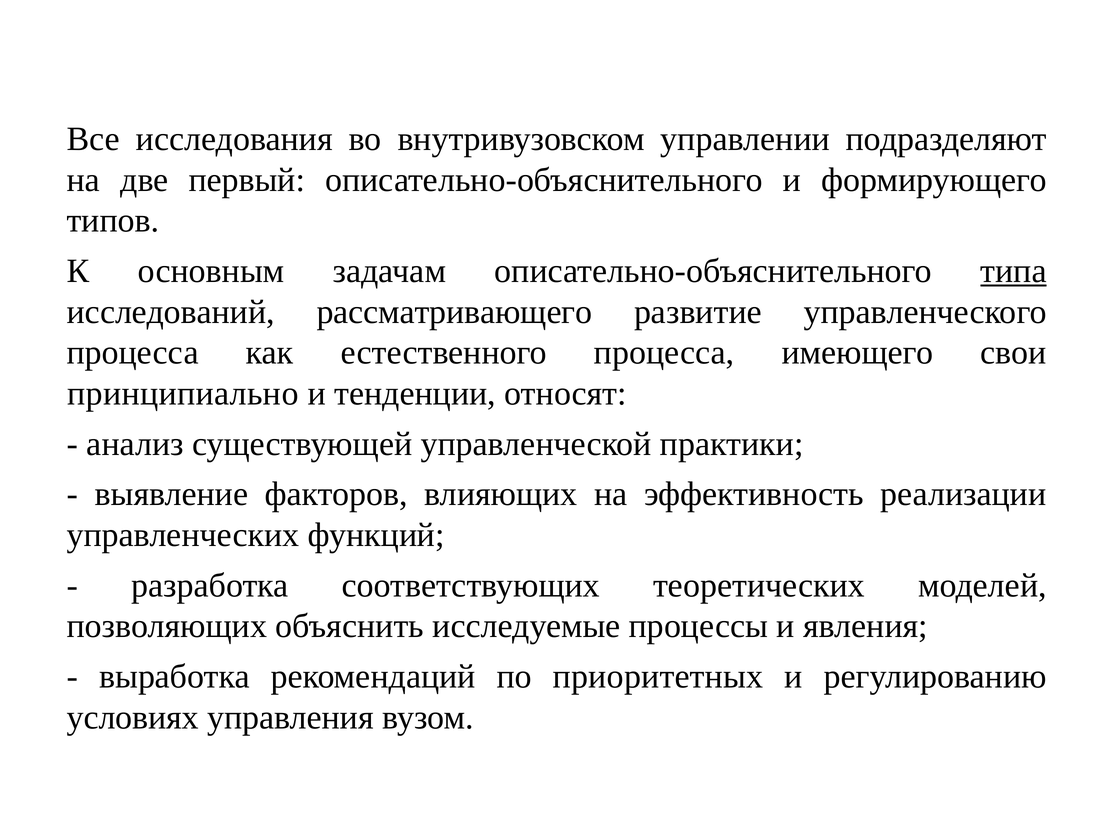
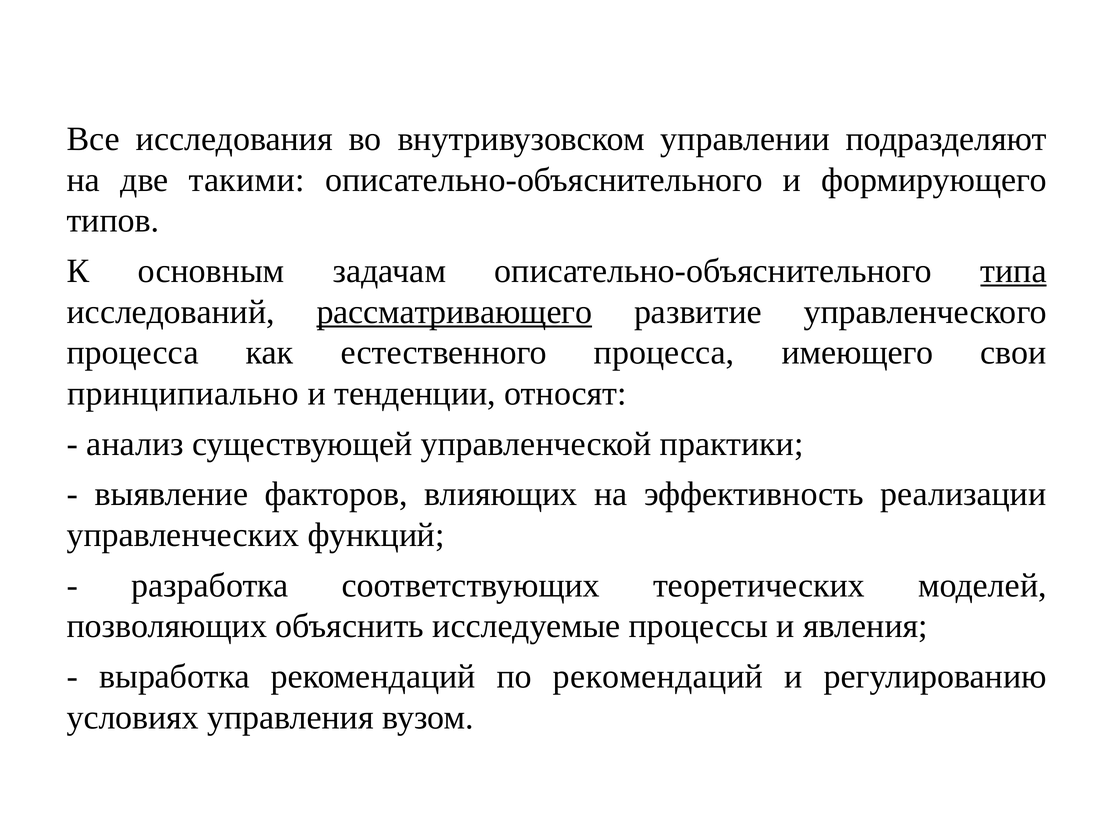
первый: первый -> такими (247, 180)
рассматривающего underline: none -> present (454, 312)
по приоритетных: приоритетных -> рекомендаций (658, 677)
